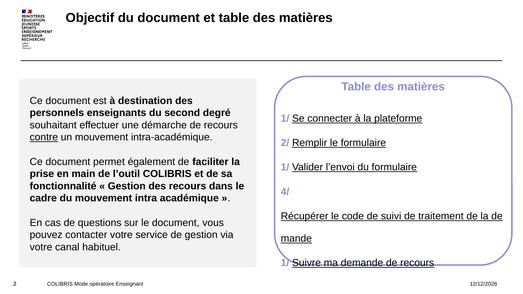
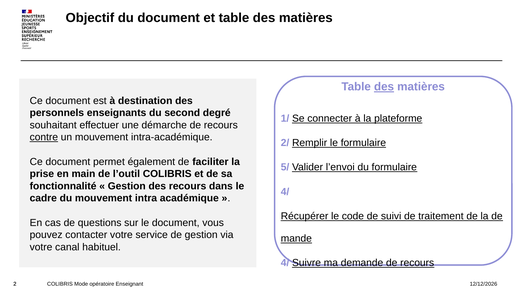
des underline: none -> present (384, 87)
1/: 1/ -> 5/ (285, 167)
1/: 1/ -> 4/ (285, 263)
